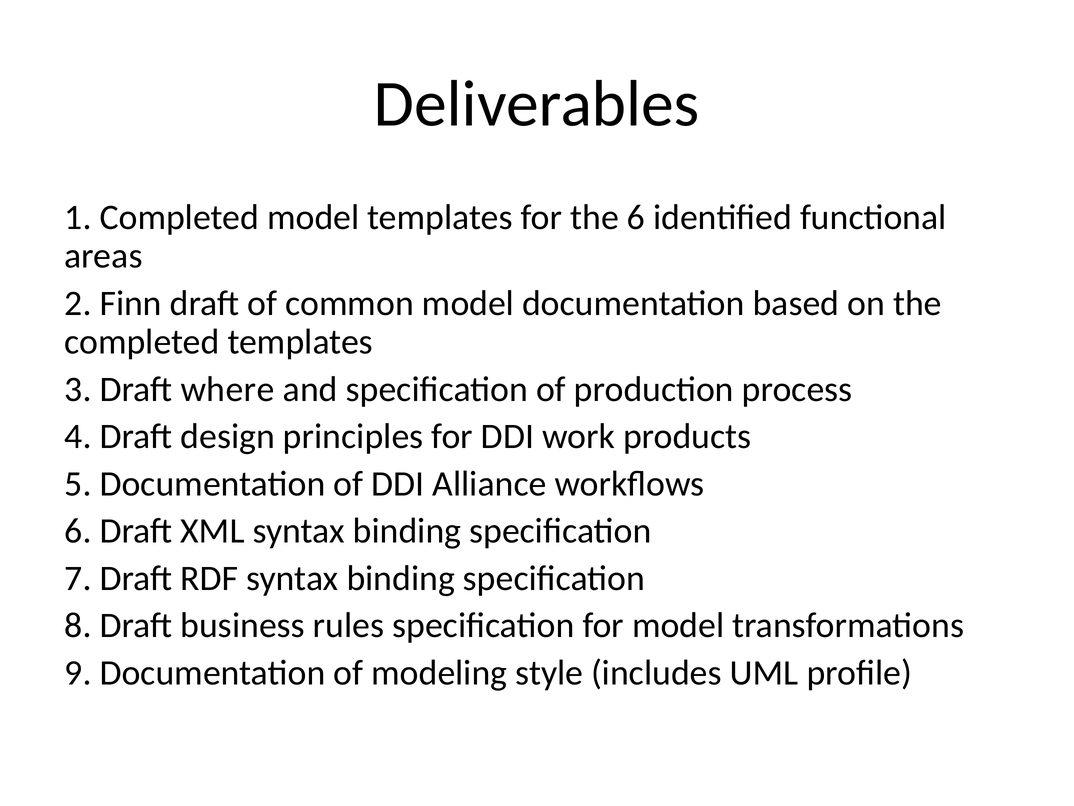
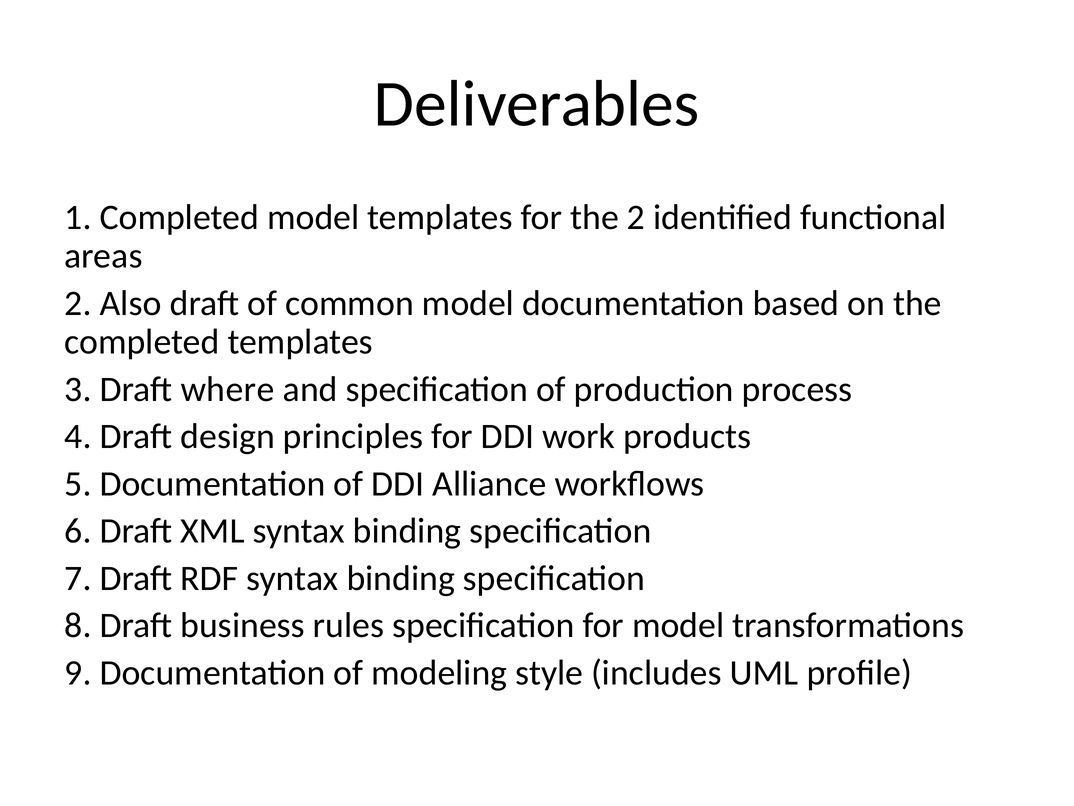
the 6: 6 -> 2 (636, 217)
Finn: Finn -> Also (131, 303)
